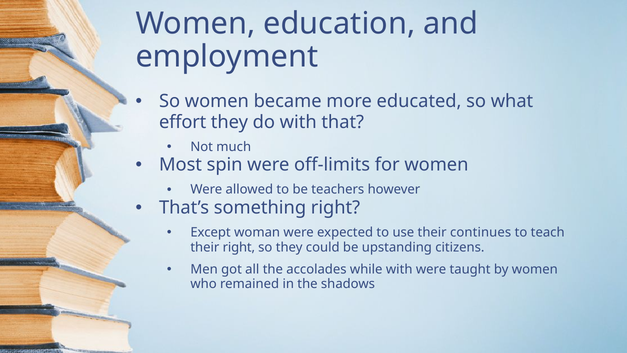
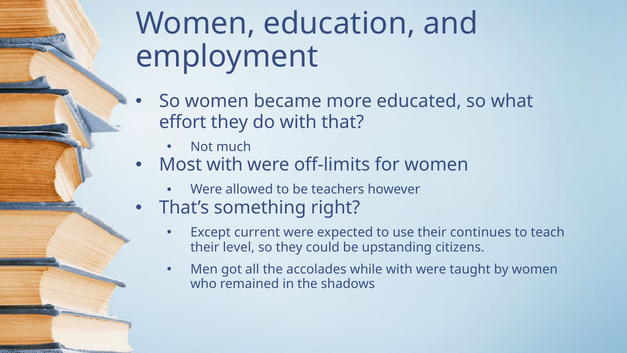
Most spin: spin -> with (225, 165)
woman: woman -> current (257, 232)
their right: right -> level (239, 247)
